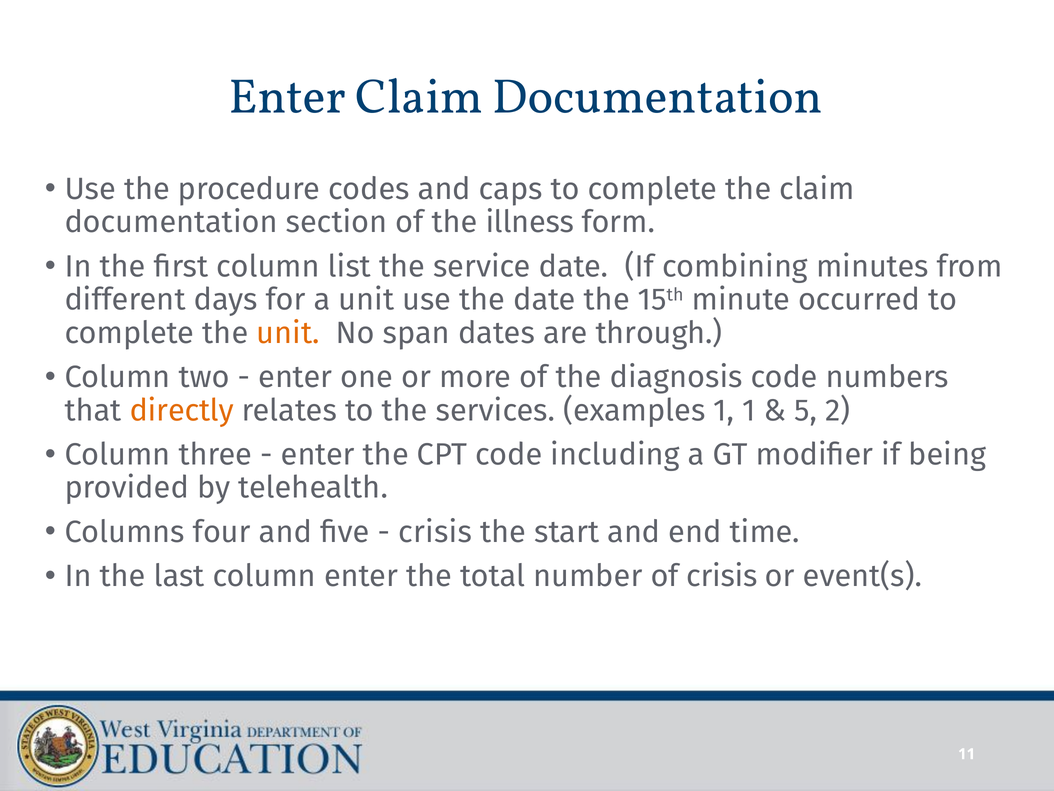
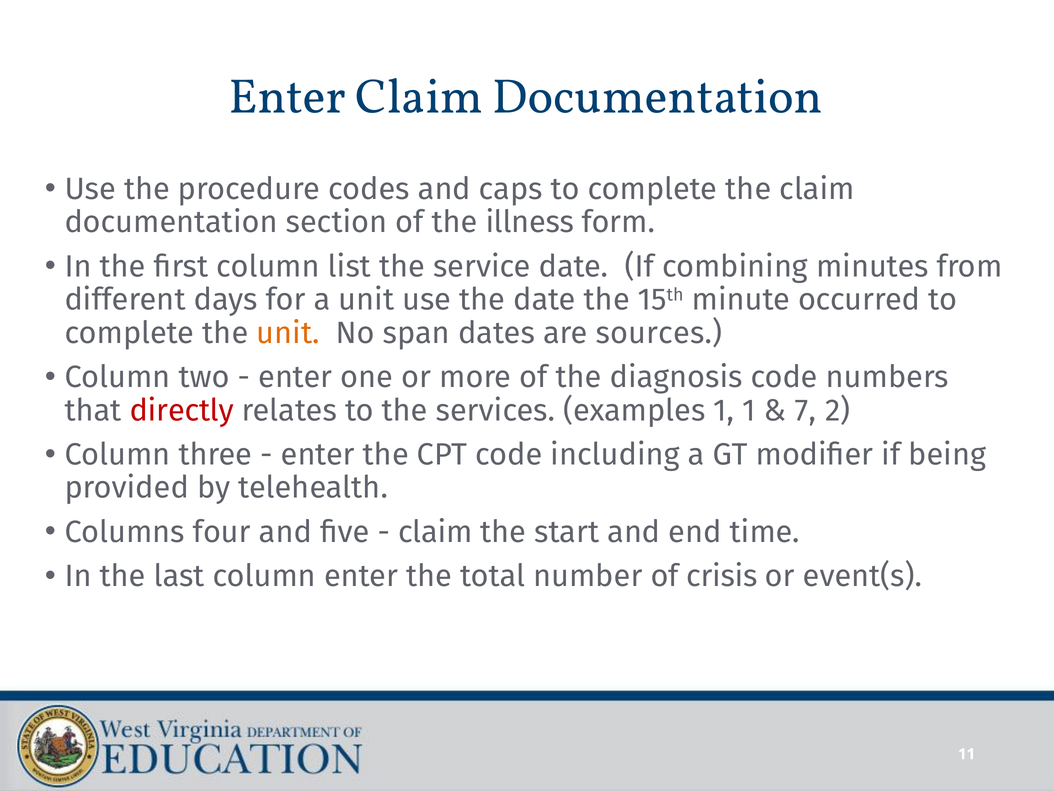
through: through -> sources (659, 333)
directly colour: orange -> red (182, 410)
5: 5 -> 7 (805, 410)
crisis: crisis -> claim (435, 532)
